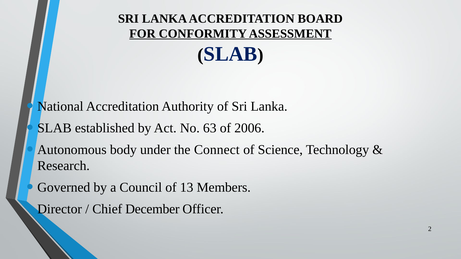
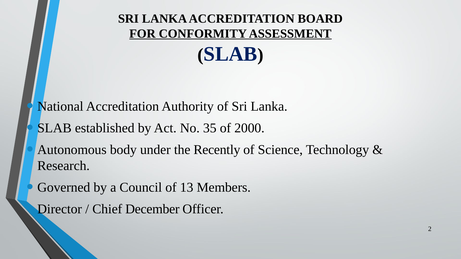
63: 63 -> 35 (210, 128)
2006: 2006 -> 2000 (249, 128)
Connect: Connect -> Recently (217, 150)
